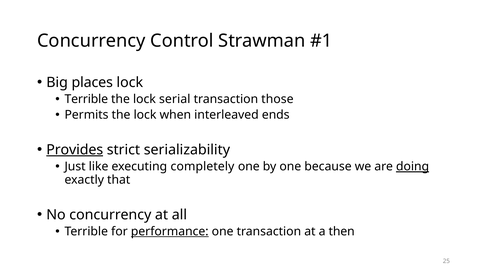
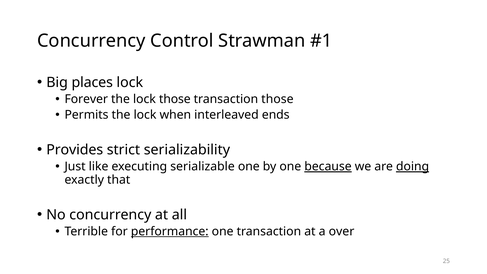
Terrible: Terrible -> Forever (86, 99)
lock serial: serial -> those (175, 99)
Provides underline: present -> none (75, 150)
completely: completely -> serializable (203, 167)
because underline: none -> present (328, 167)
then: then -> over (342, 232)
